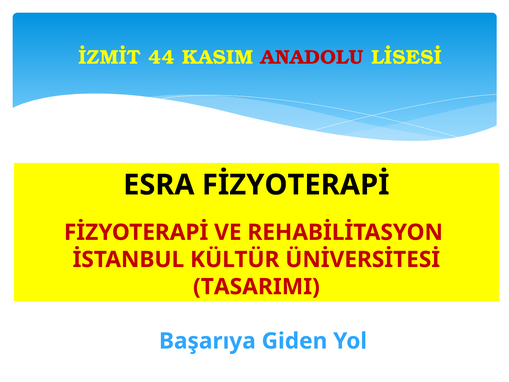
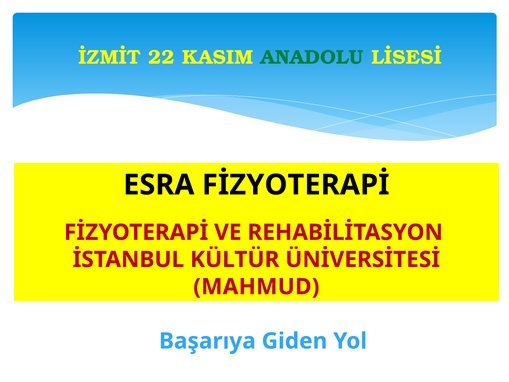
44: 44 -> 22 (161, 57)
ANADOLU colour: red -> green (312, 57)
TASARIMI: TASARIMI -> MAHMUD (256, 287)
